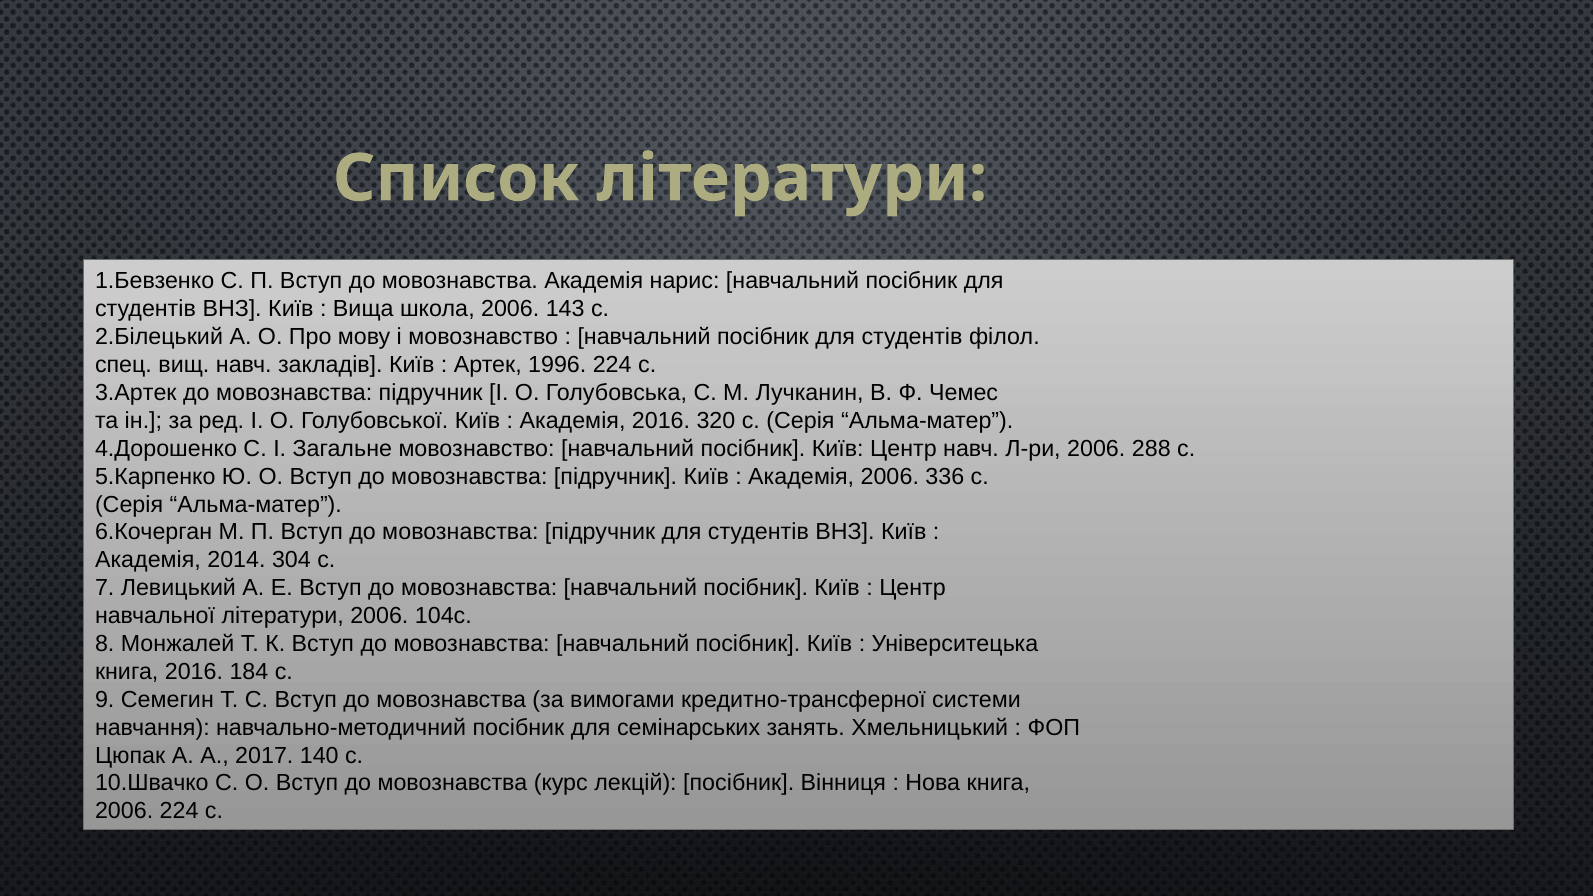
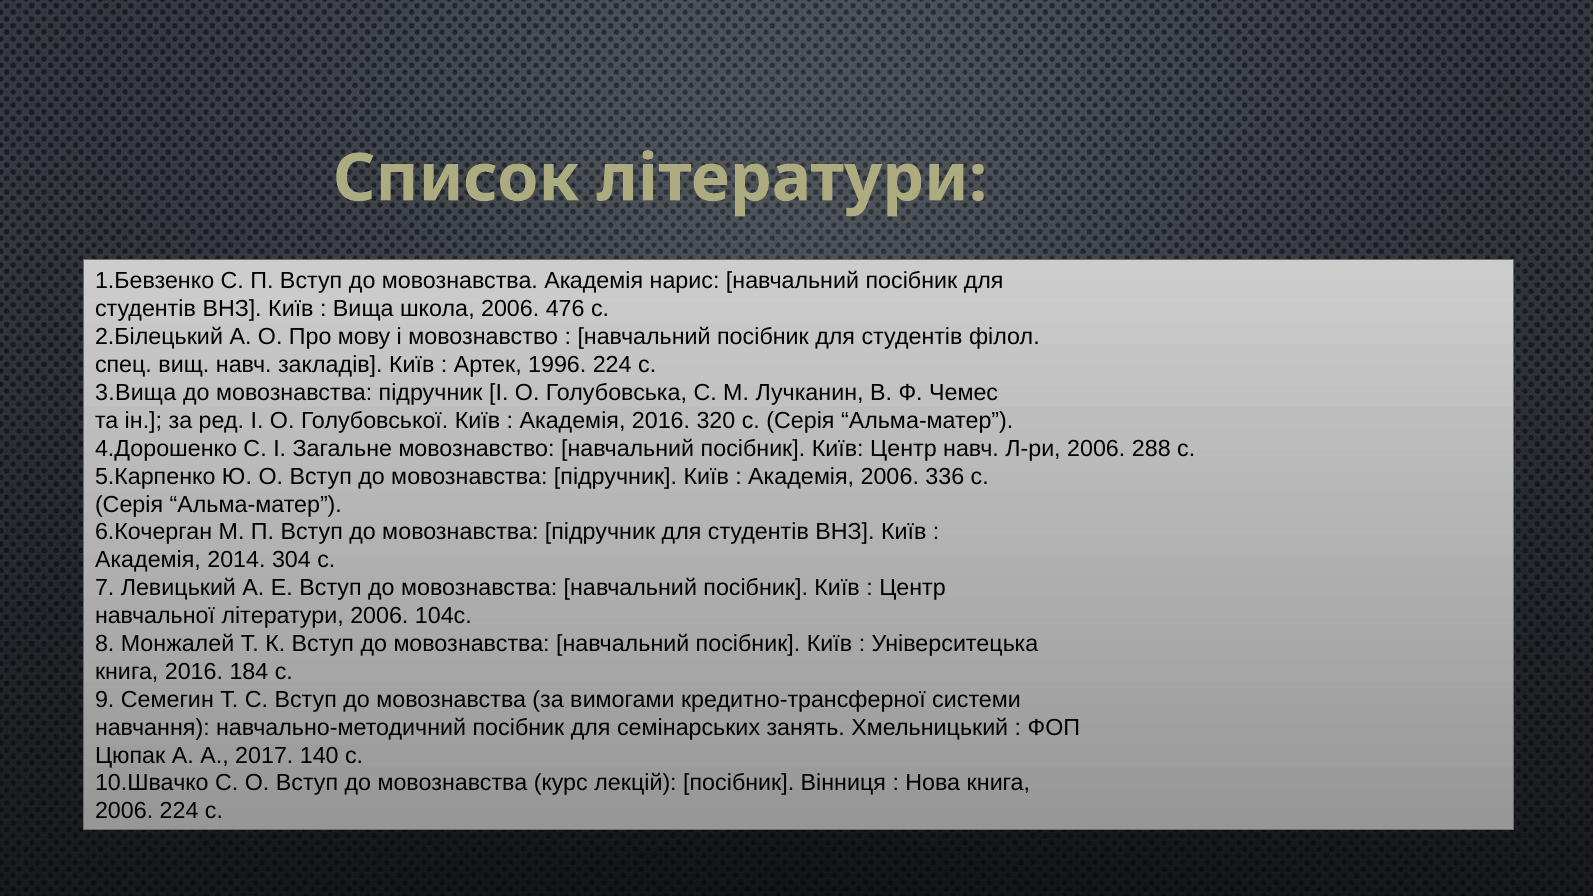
143: 143 -> 476 (565, 309)
3.Артек: 3.Артек -> 3.Вища (136, 393)
